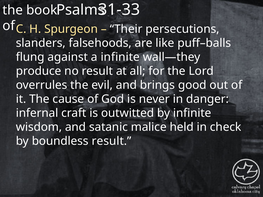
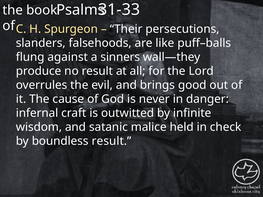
a infinite: infinite -> sinners (120, 57)
